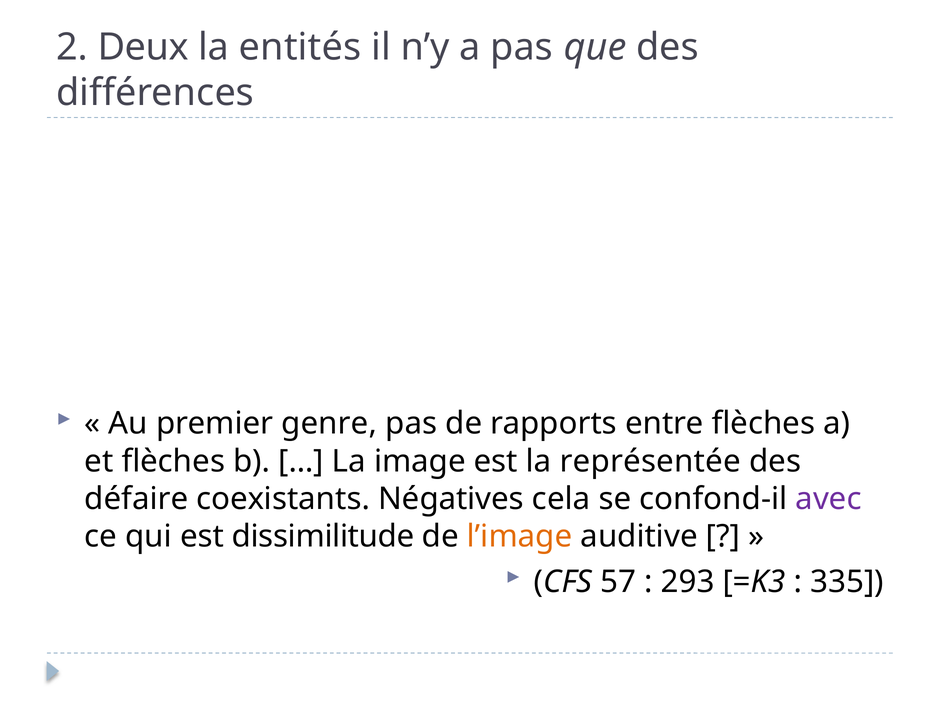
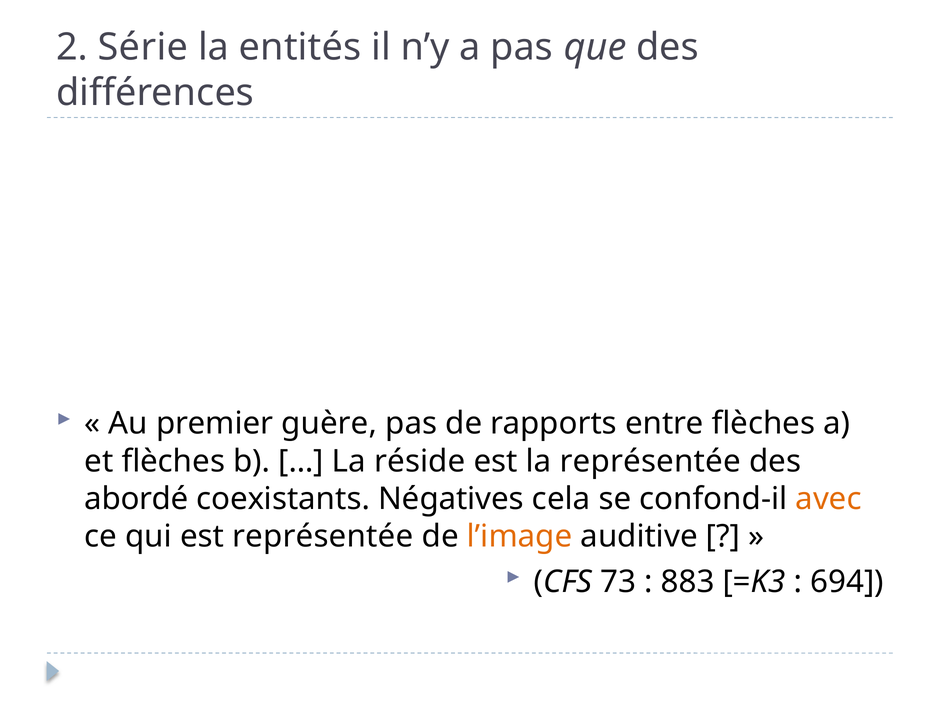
Deux: Deux -> Série (143, 47)
genre: genre -> guère (329, 424)
image: image -> réside (420, 461)
défaire: défaire -> abordé (137, 499)
avec colour: purple -> orange (829, 499)
est dissimilitude: dissimilitude -> représentée (323, 536)
57: 57 -> 73 (618, 582)
293: 293 -> 883 (688, 582)
335: 335 -> 694 (847, 582)
